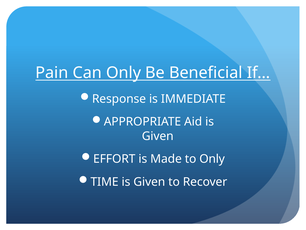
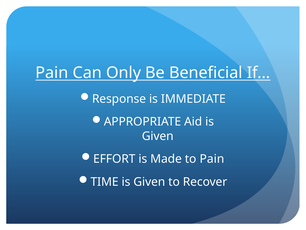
to Only: Only -> Pain (212, 159)
